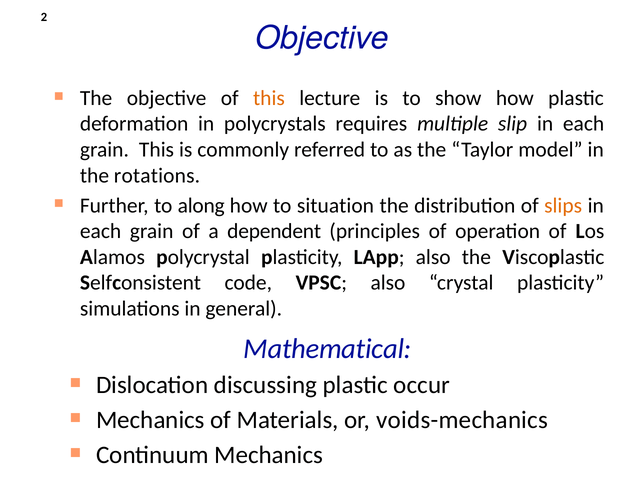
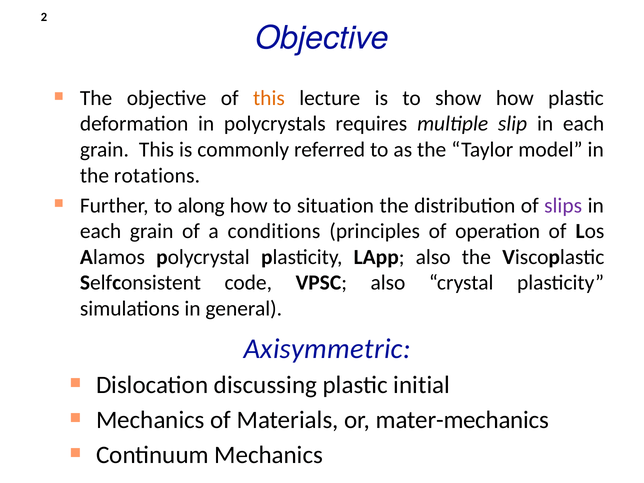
slips colour: orange -> purple (563, 205)
dependent: dependent -> conditions (274, 231)
Mathematical: Mathematical -> Axisymmetric (327, 349)
occur: occur -> initial (422, 385)
voids-mechanics: voids-mechanics -> mater-mechanics (462, 420)
